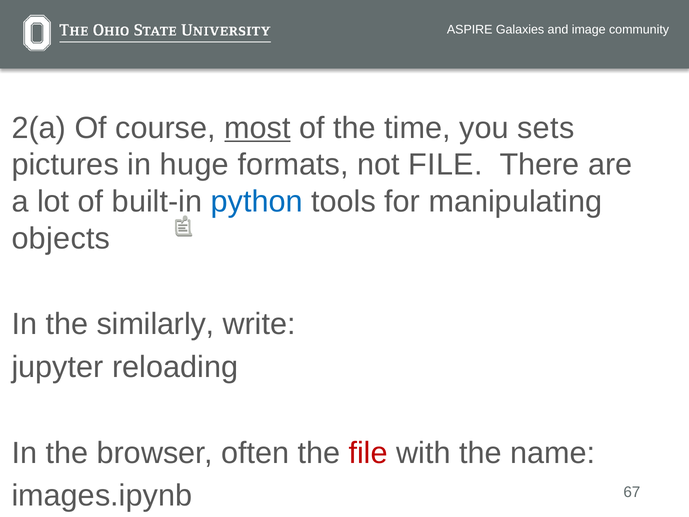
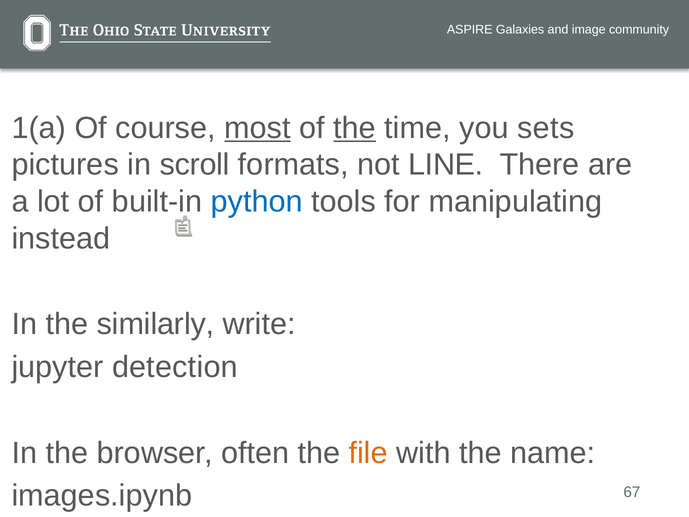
2(a: 2(a -> 1(a (39, 128)
the underline: none -> present (355, 128)
huge: huge -> scroll (195, 165)
not FILE: FILE -> LINE (446, 165)
objects: objects -> instead (61, 238)
reloading: reloading -> detection (175, 367)
file colour: red -> orange (368, 453)
